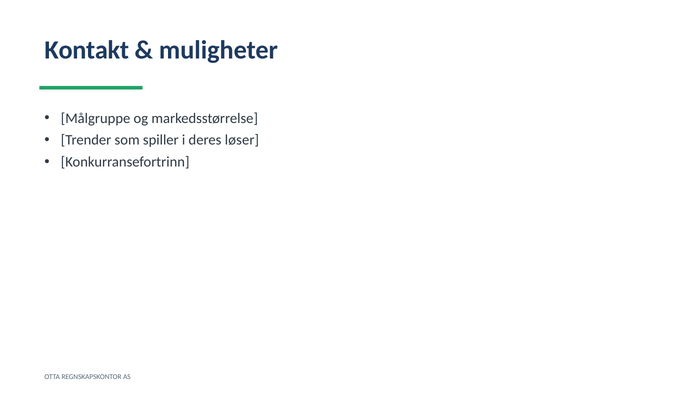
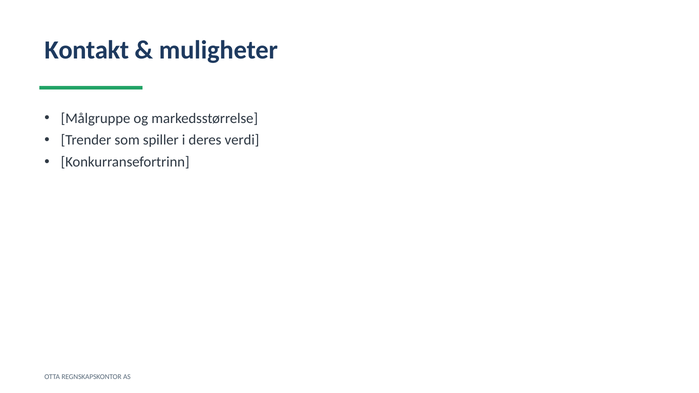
løser: løser -> verdi (242, 140)
